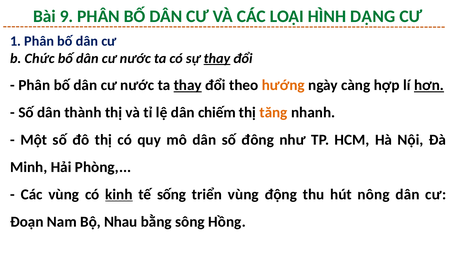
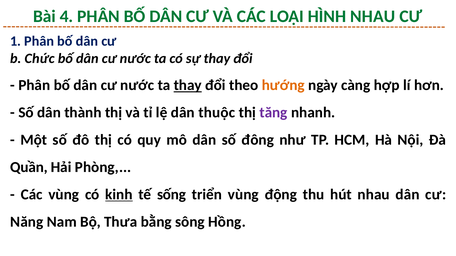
9: 9 -> 4 (67, 16)
HÌNH DẠNG: DẠNG -> NHAU (373, 16)
thay underline: present -> none (217, 58)
hơn underline: present -> none (429, 85)
chiếm: chiếm -> thuộc (217, 113)
tăng colour: orange -> purple (273, 113)
Minh: Minh -> Quần (29, 167)
hút nông: nông -> nhau (374, 195)
Đoạn: Đoạn -> Năng (27, 222)
Nhau: Nhau -> Thưa (121, 222)
